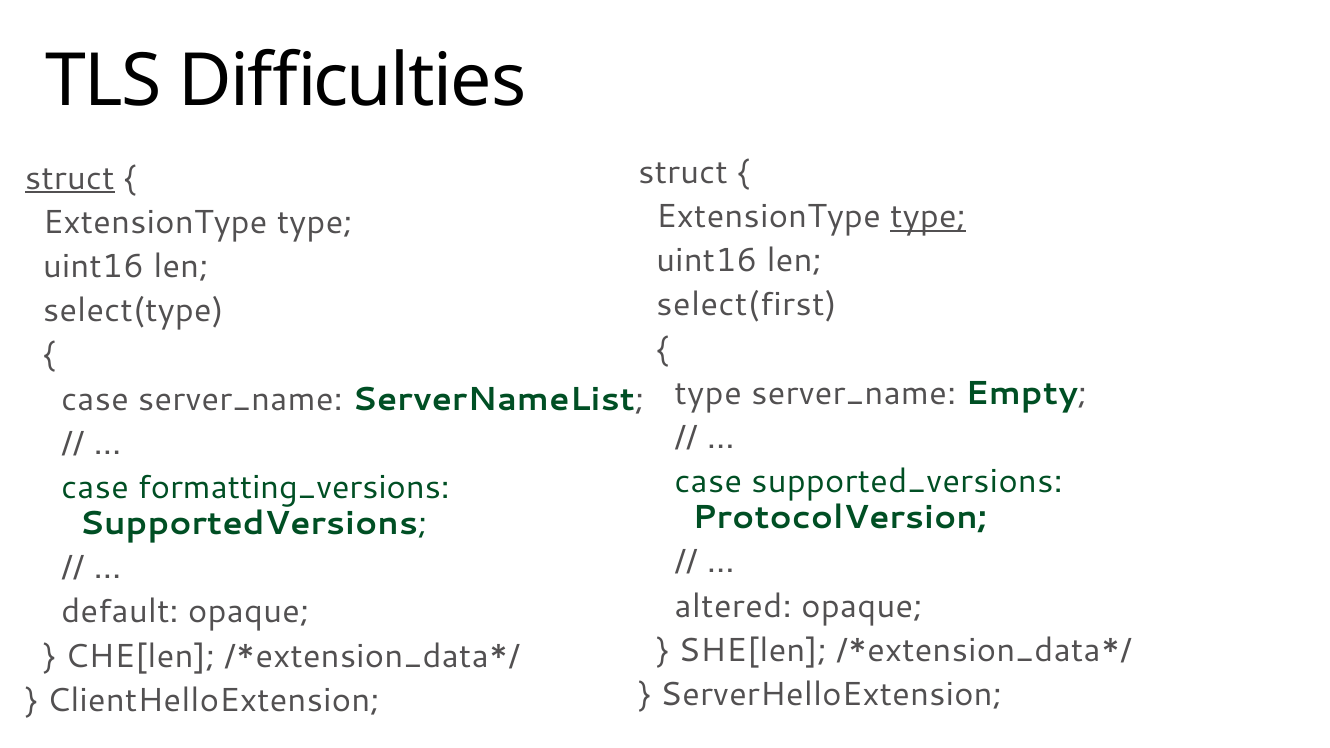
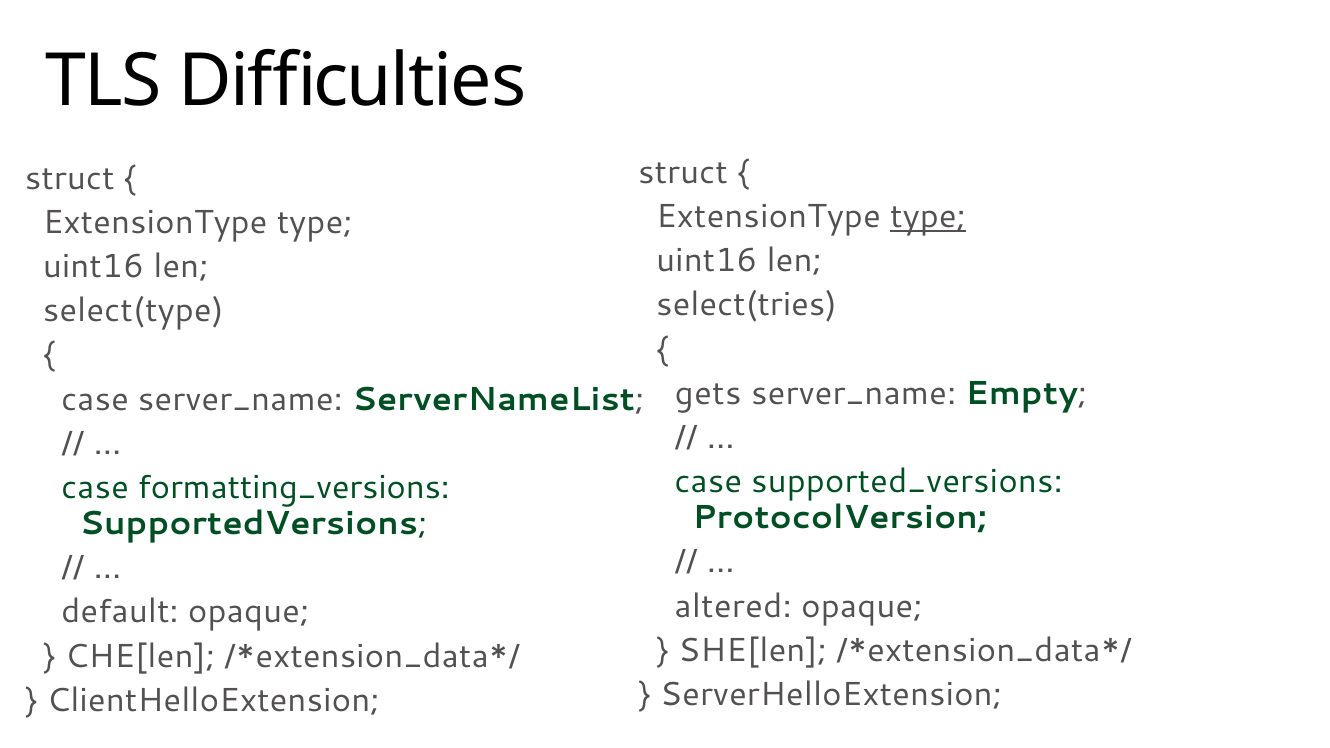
struct underline: present -> none (70, 178)
select(first: select(first -> select(tries (747, 305)
type: type -> gets (708, 393)
